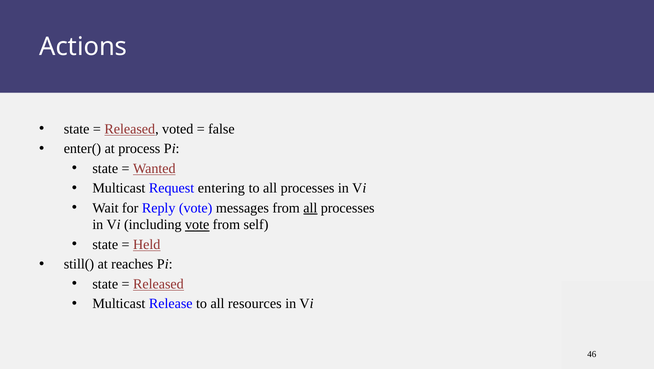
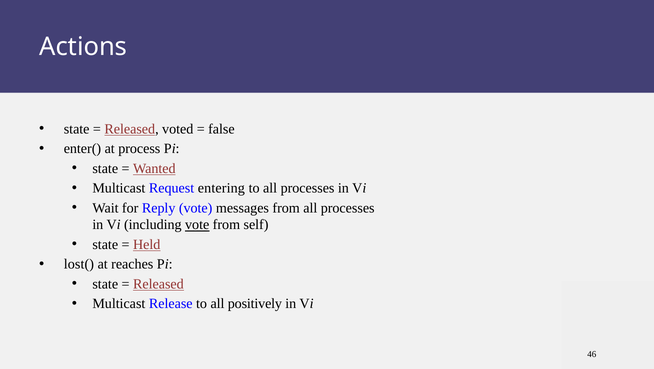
all underline: present -> none (310, 208)
still(: still( -> lost( (79, 264)
resources: resources -> positively (255, 303)
